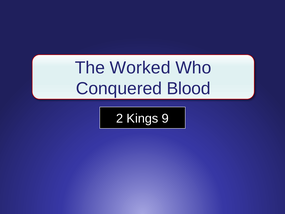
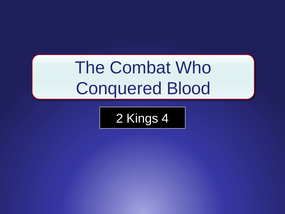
Worked: Worked -> Combat (140, 68)
9: 9 -> 4 (165, 118)
